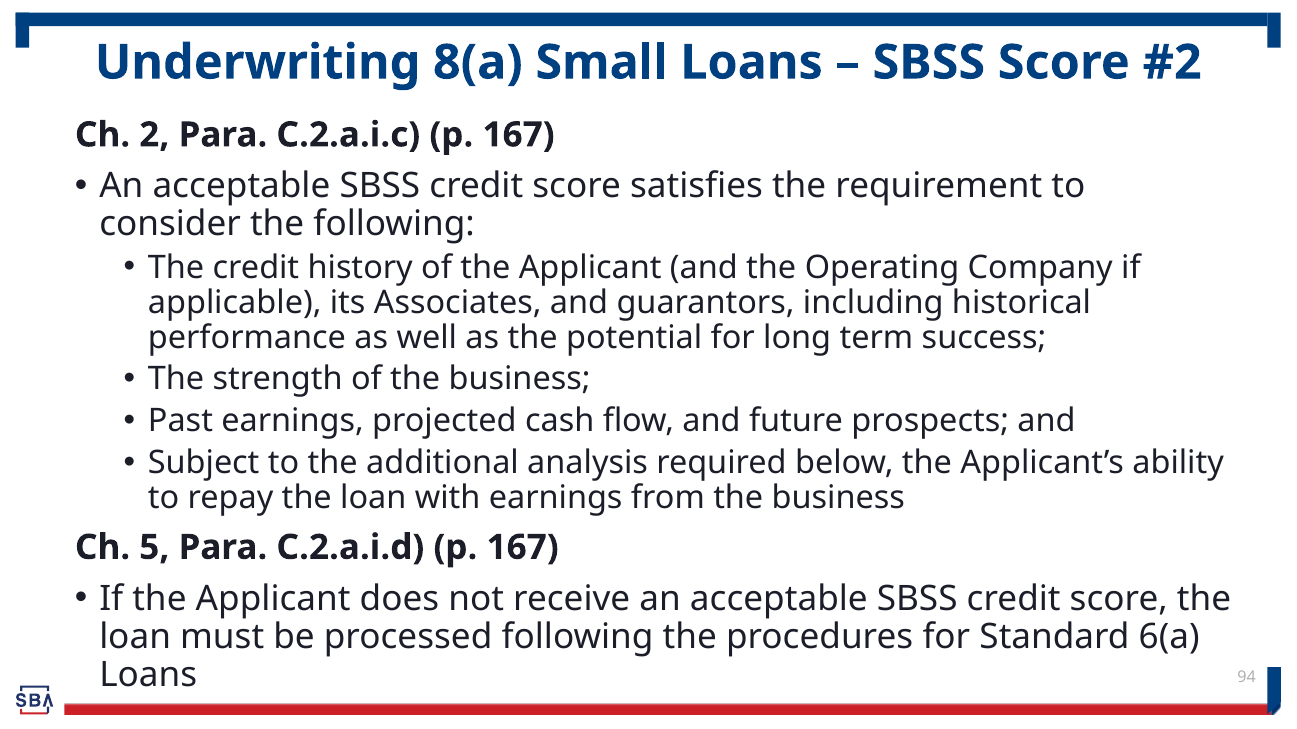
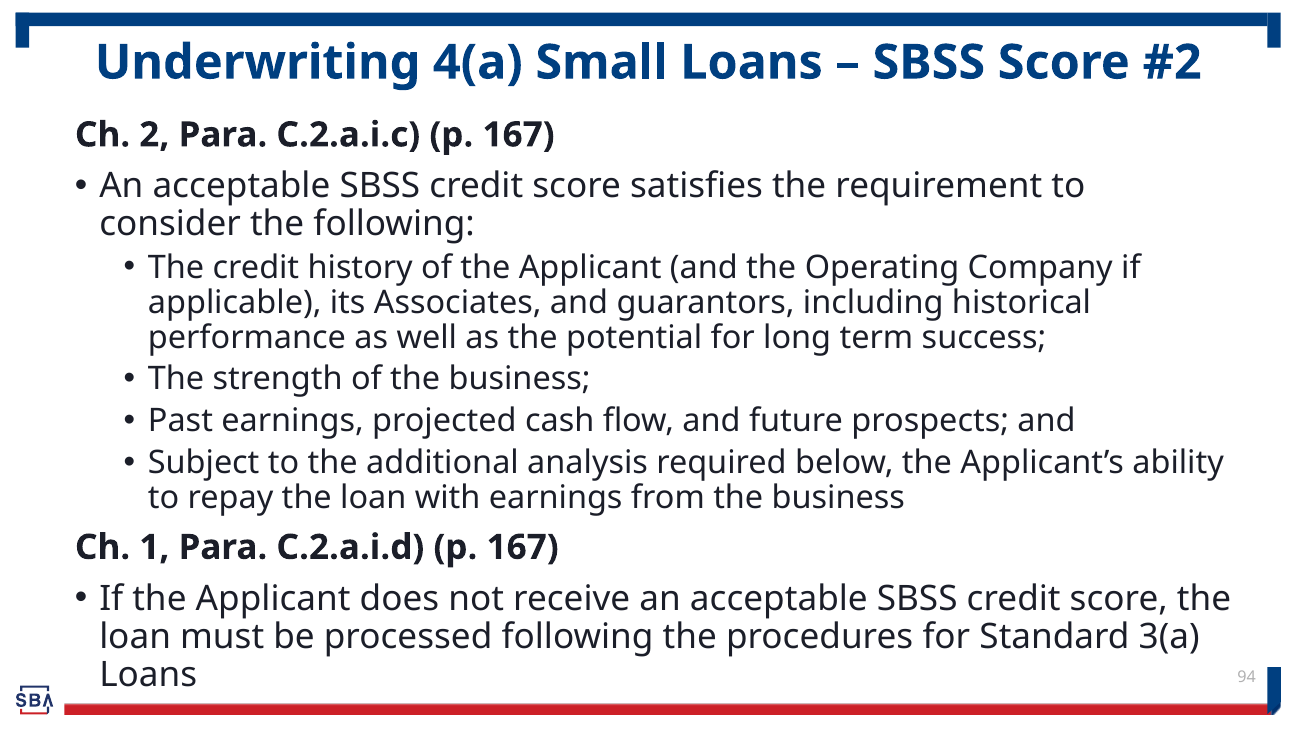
8(a: 8(a -> 4(a (478, 63)
5: 5 -> 1 (154, 548)
6(a: 6(a -> 3(a (1169, 637)
